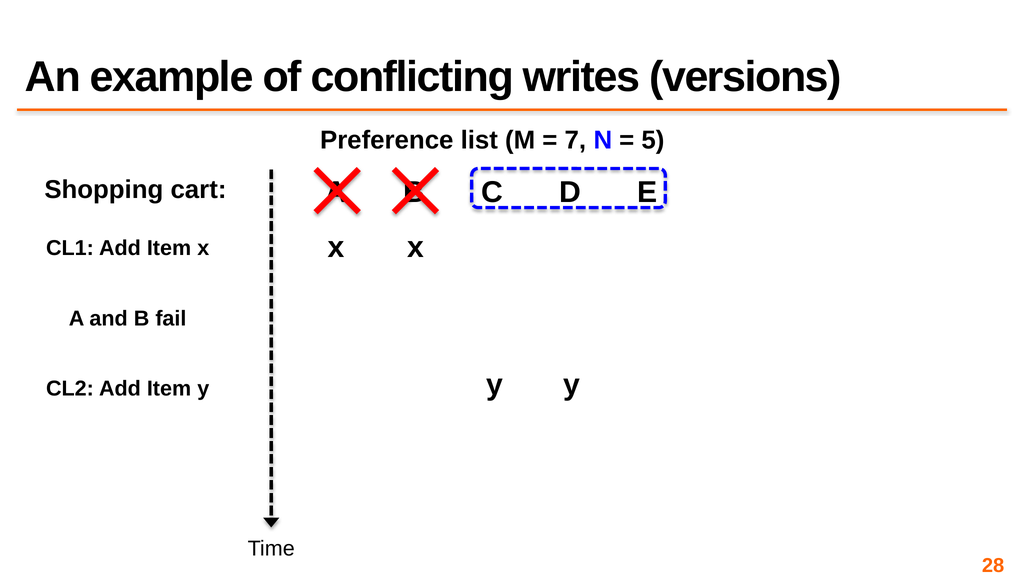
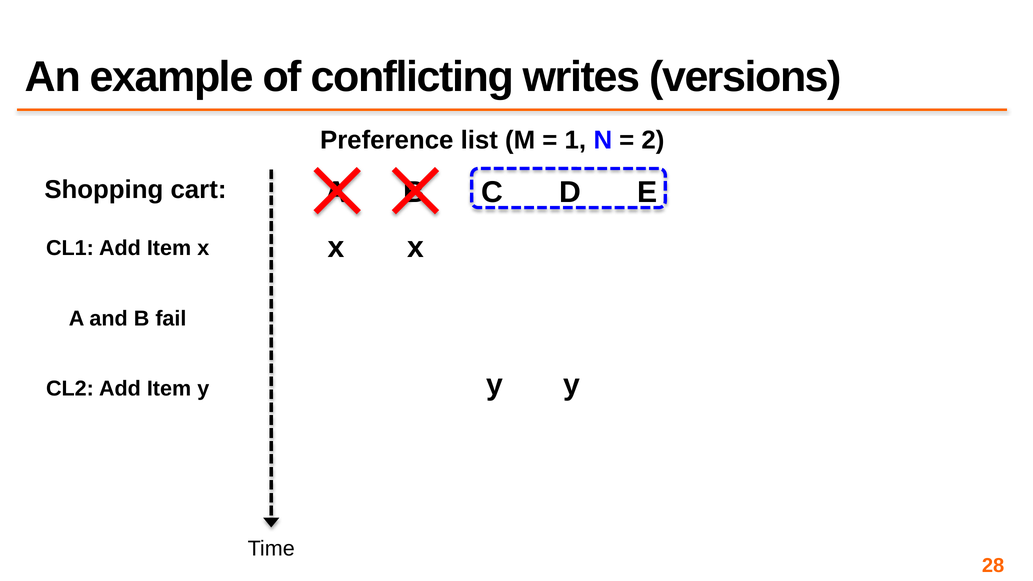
7: 7 -> 1 (575, 140)
5: 5 -> 2 (653, 140)
